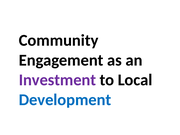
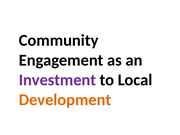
Development colour: blue -> orange (65, 100)
